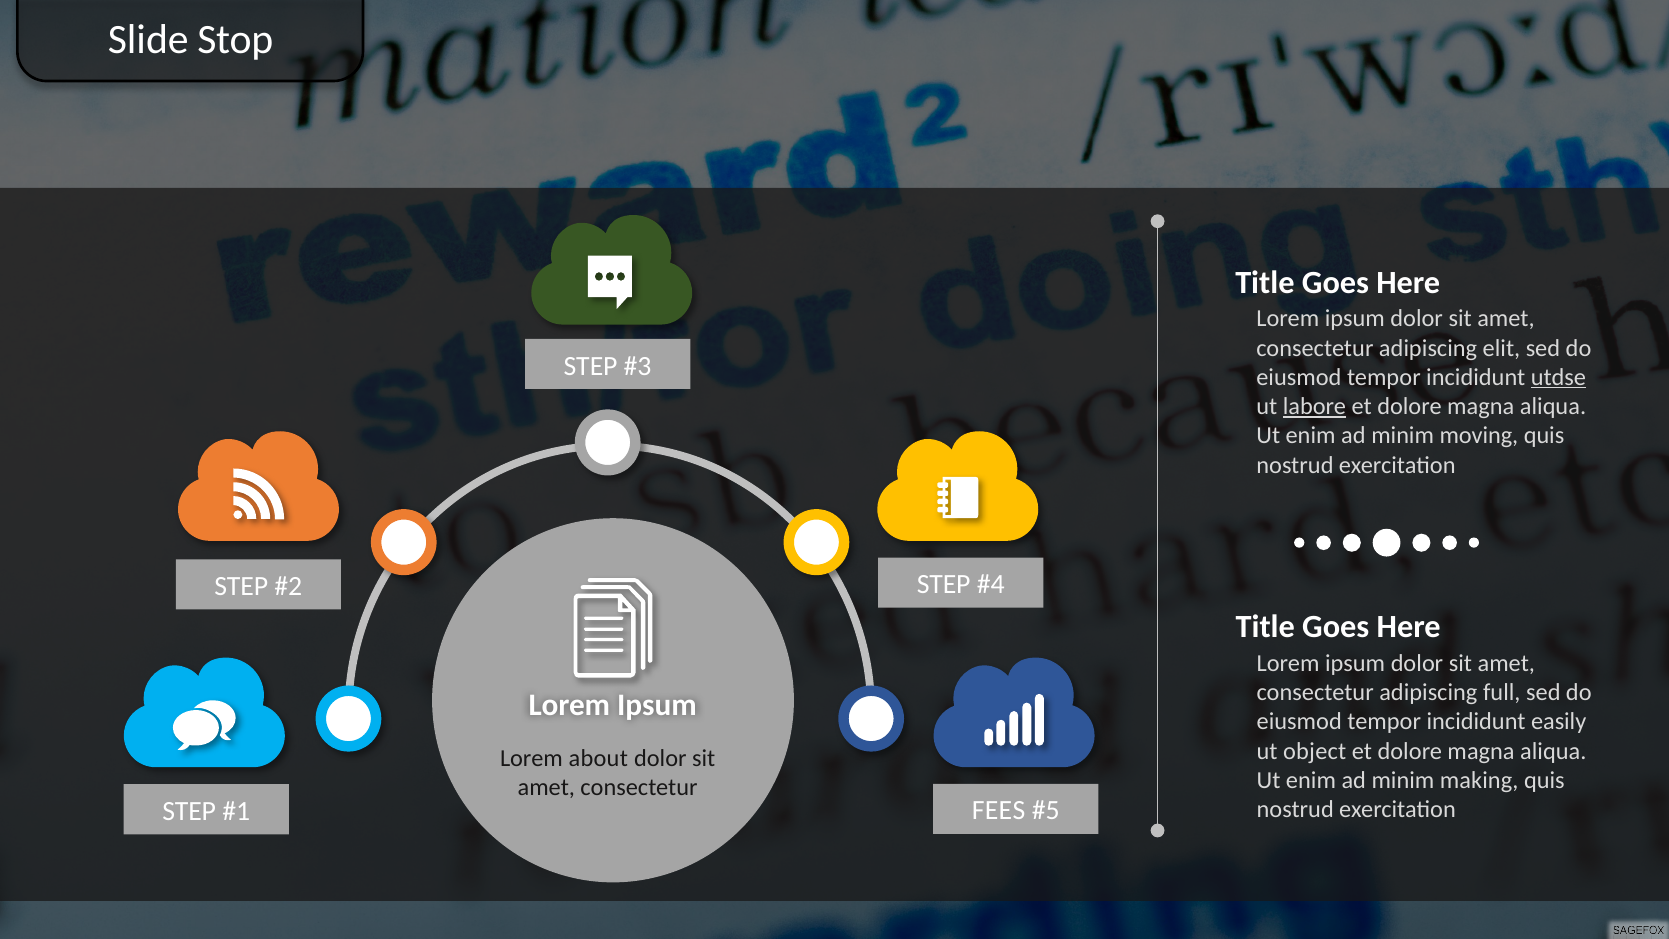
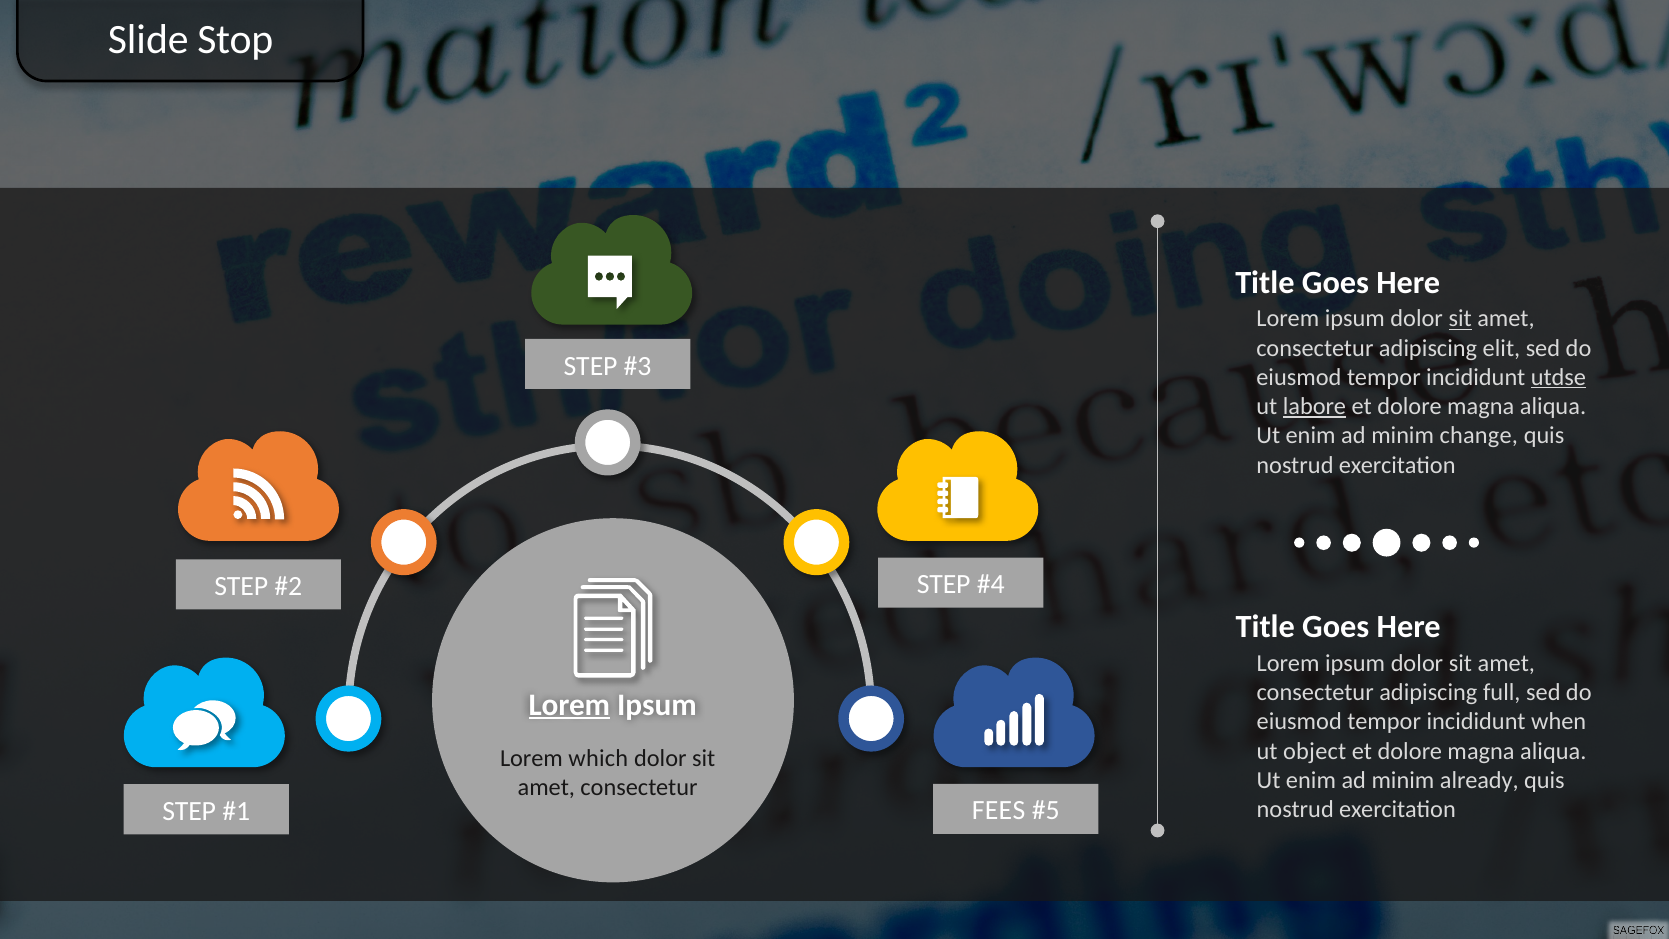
sit underline: none -> present (1460, 319)
moving: moving -> change (1479, 436)
Lorem underline: none -> present (569, 705)
easily: easily -> when (1559, 722)
about: about -> which (598, 758)
making: making -> already (1479, 780)
